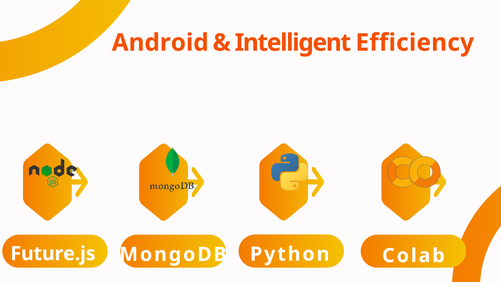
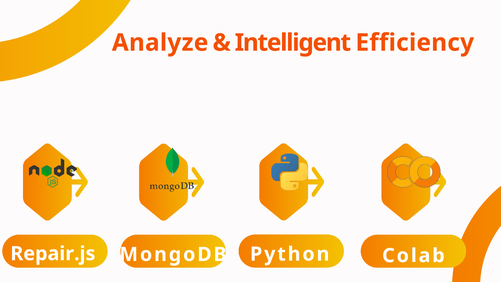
Android: Android -> Analyze (160, 43)
Future.js: Future.js -> Repair.js (53, 254)
